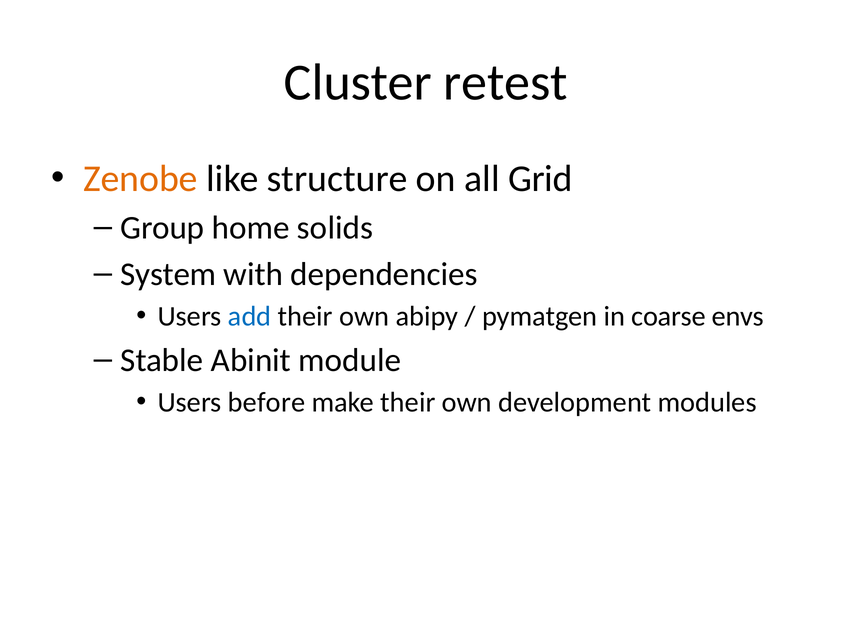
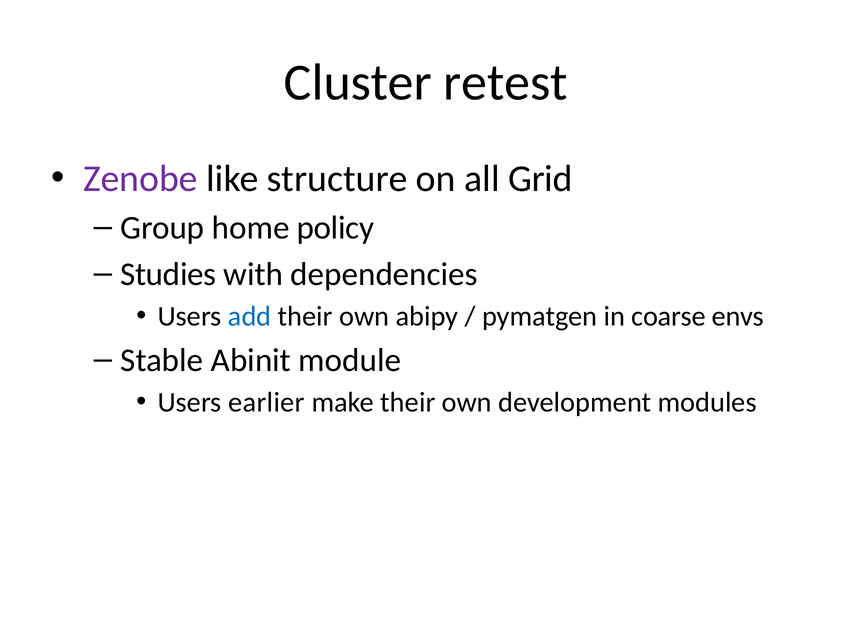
Zenobe colour: orange -> purple (140, 179)
solids: solids -> policy (335, 228)
System: System -> Studies (168, 274)
before: before -> earlier (266, 403)
